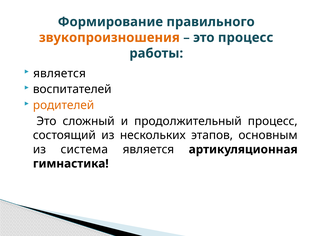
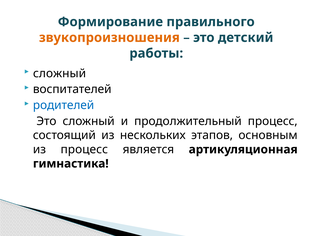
это процесс: процесс -> детский (246, 38)
является: является -> сложный (60, 73)
родителей colour: orange -> blue (64, 105)
из система: система -> процесс (84, 150)
